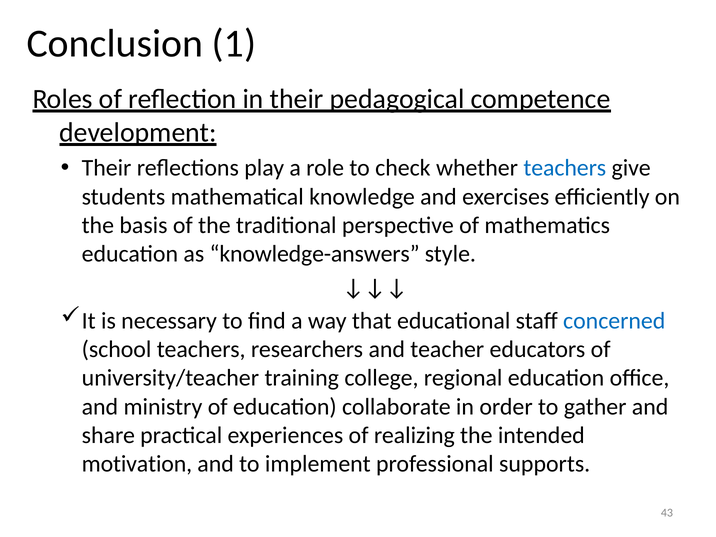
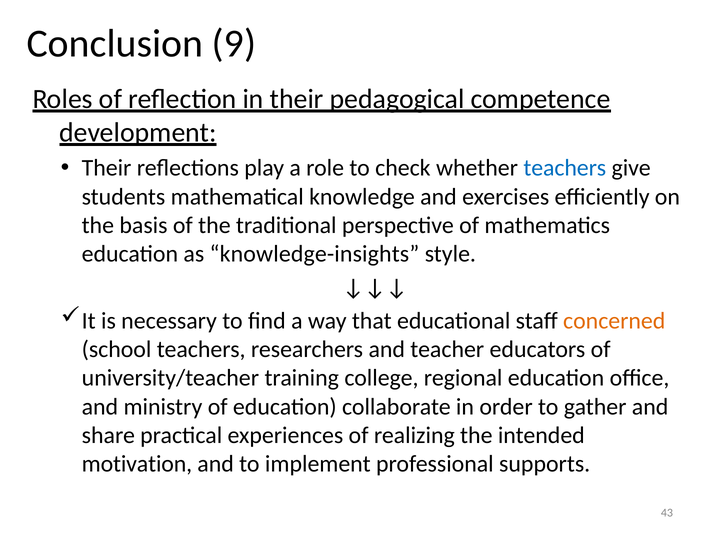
1: 1 -> 9 (234, 43)
knowledge-answers: knowledge-answers -> knowledge-insights (314, 254)
concerned colour: blue -> orange (614, 321)
